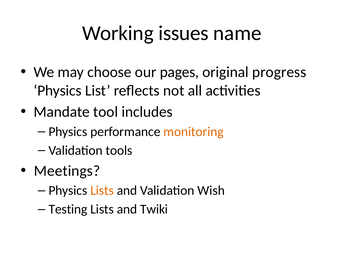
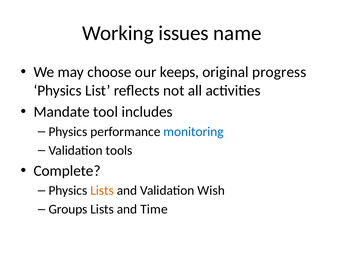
pages: pages -> keeps (179, 72)
monitoring colour: orange -> blue (194, 132)
Meetings: Meetings -> Complete (67, 171)
Testing: Testing -> Groups (68, 209)
Twiki: Twiki -> Time (154, 209)
